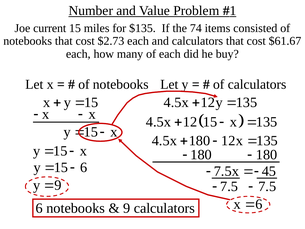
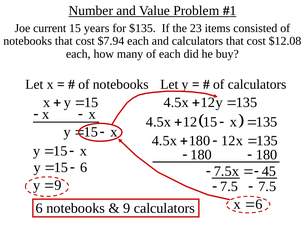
miles: miles -> years (97, 28)
74: 74 -> 23 (196, 28)
$2.73: $2.73 -> $7.94 (111, 41)
$61.67: $61.67 -> $12.08 (285, 41)
